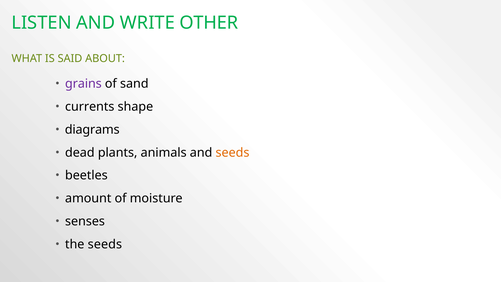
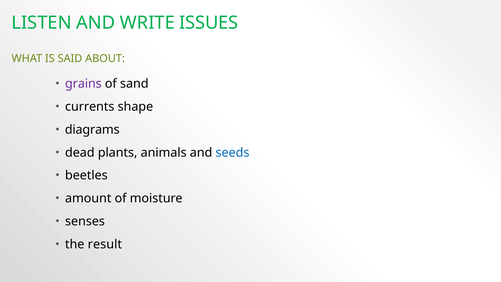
OTHER: OTHER -> ISSUES (209, 23)
seeds colour: orange -> blue (233, 153)
the seeds: seeds -> result (105, 244)
